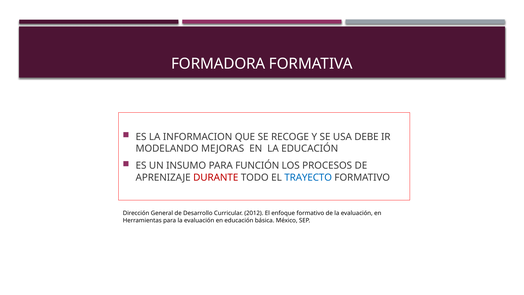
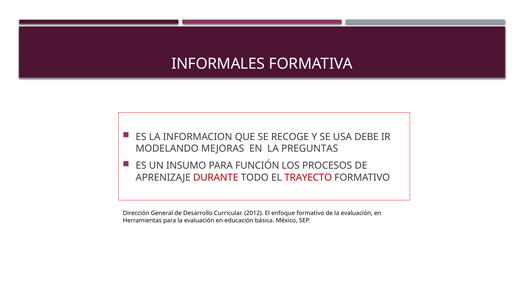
FORMADORA: FORMADORA -> INFORMALES (218, 64)
LA EDUCACIÓN: EDUCACIÓN -> PREGUNTAS (310, 148)
TRAYECTO colour: blue -> red (308, 177)
